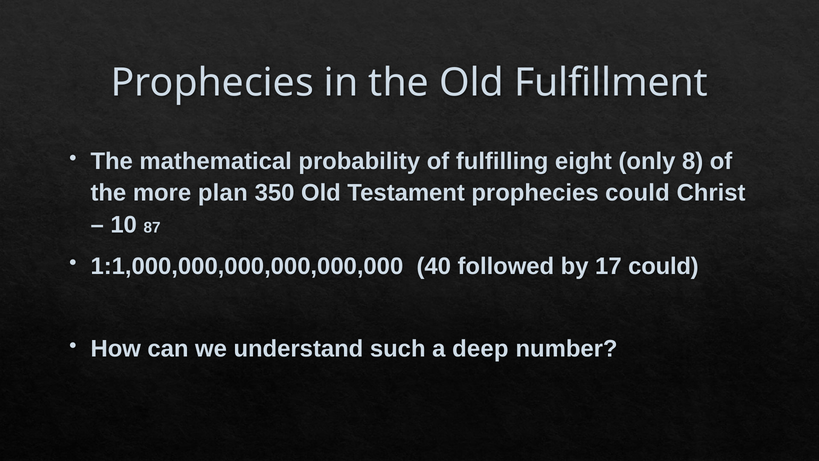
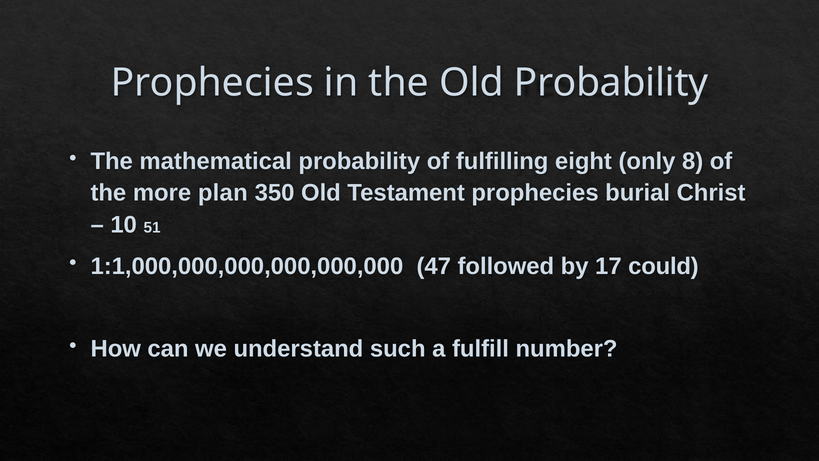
Old Fulfillment: Fulfillment -> Probability (611, 83)
prophecies could: could -> burial (638, 193)
87: 87 -> 51 (152, 227)
40: 40 -> 47 (434, 266)
deep: deep -> fulfill (480, 349)
